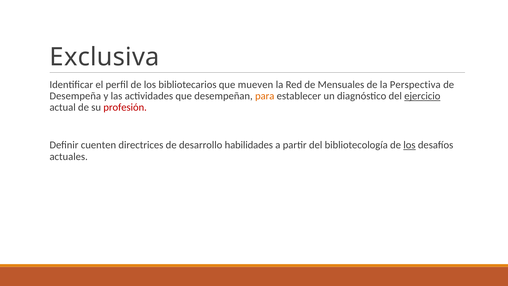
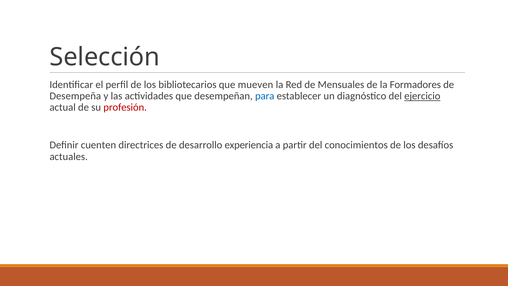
Exclusiva: Exclusiva -> Selección (105, 57)
Perspectiva: Perspectiva -> Formadores (415, 84)
para colour: orange -> blue (265, 96)
habilidades: habilidades -> experiencia (249, 145)
bibliotecología: bibliotecología -> conocimientos (356, 145)
los underline: present -> none (409, 145)
